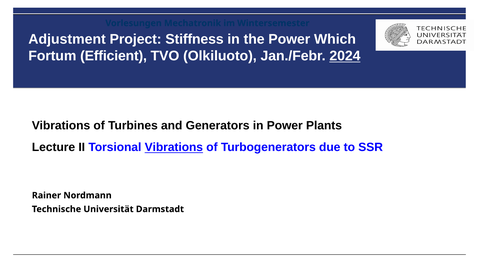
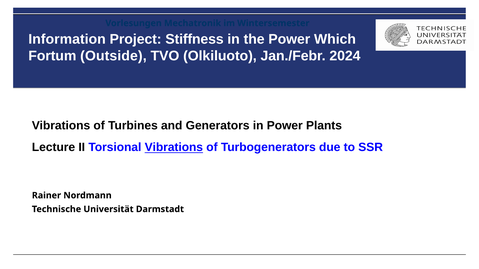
Adjustment: Adjustment -> Information (67, 39)
Efficient: Efficient -> Outside (113, 56)
2024 underline: present -> none (345, 56)
